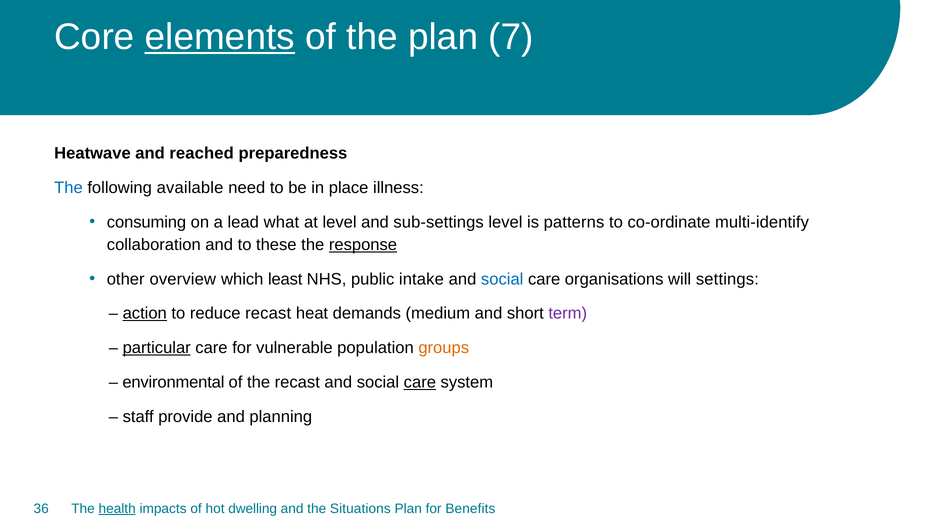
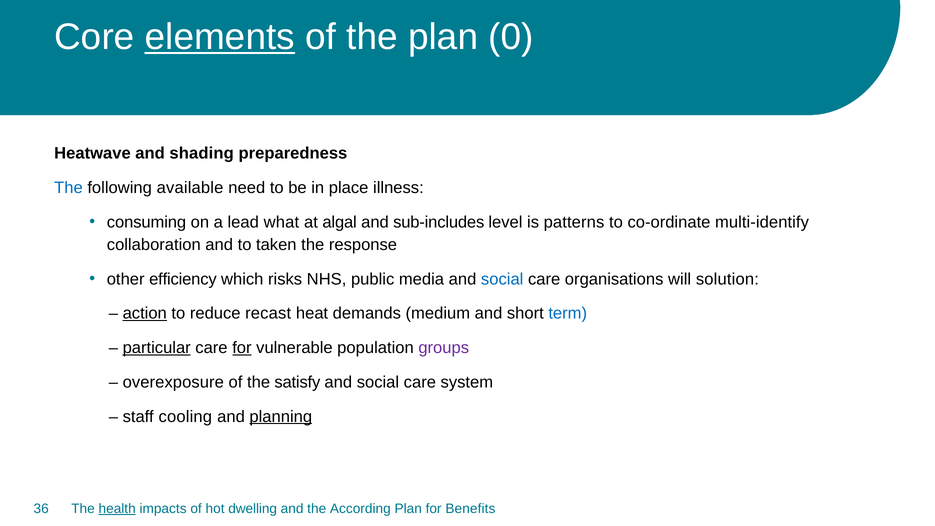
7: 7 -> 0 (511, 37)
reached: reached -> shading (202, 153)
at level: level -> algal (340, 222)
sub-settings: sub-settings -> sub-includes (439, 222)
these: these -> taken (276, 245)
response underline: present -> none (363, 245)
overview: overview -> efficiency (183, 279)
least: least -> risks (285, 279)
intake: intake -> media (421, 279)
settings: settings -> solution (727, 279)
term colour: purple -> blue (568, 313)
for underline: none -> present (242, 348)
groups colour: orange -> purple (444, 348)
environmental: environmental -> overexposure (173, 382)
the recast: recast -> satisfy (297, 382)
care underline: present -> none (420, 382)
provide: provide -> cooling (185, 417)
planning underline: none -> present (281, 417)
Situations: Situations -> According (360, 509)
